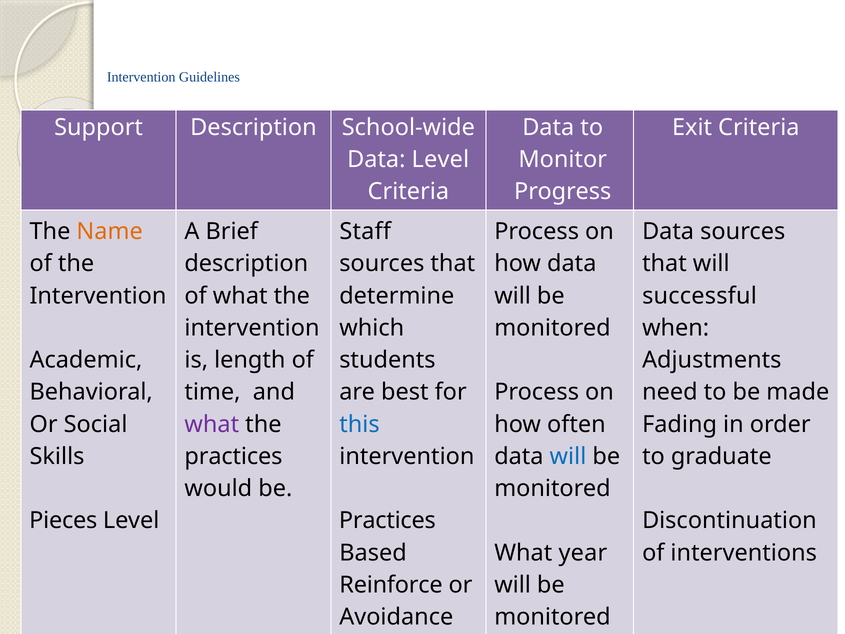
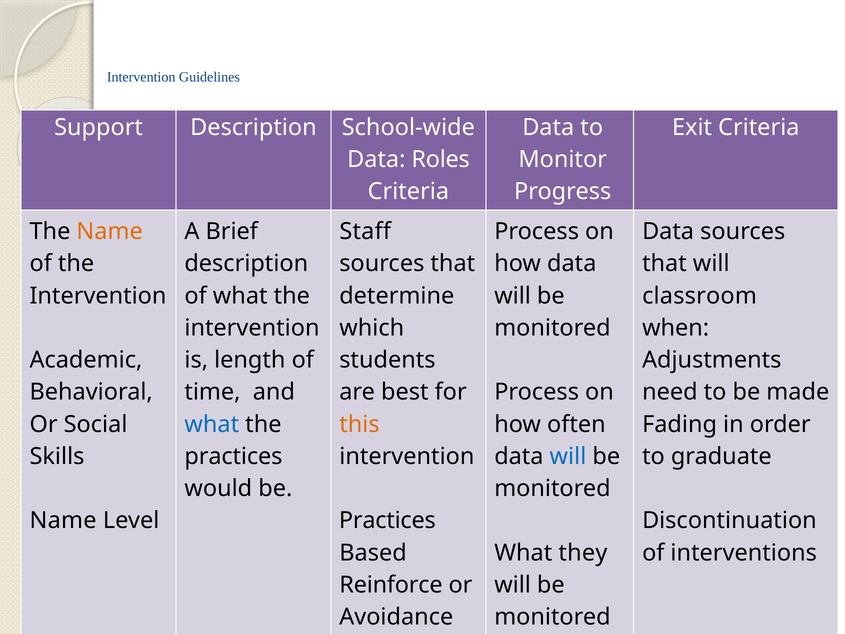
Data Level: Level -> Roles (441, 159)
successful: successful -> classroom (699, 296)
what colour: purple -> blue (212, 424)
this colour: blue -> orange (360, 424)
Pieces: Pieces -> Name (63, 520)
year: year -> they (583, 553)
